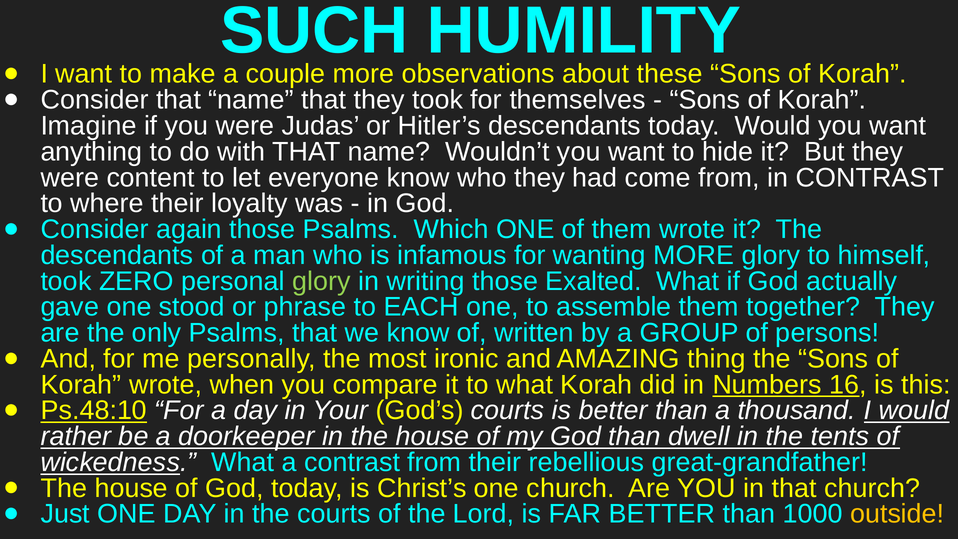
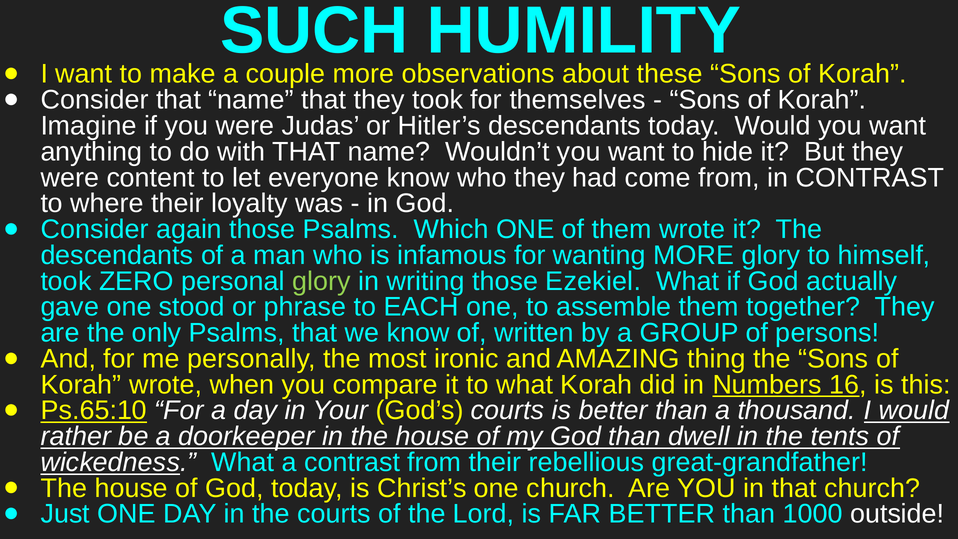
Exalted: Exalted -> Ezekiel (593, 281)
Ps.48:10: Ps.48:10 -> Ps.65:10 (94, 410)
outside colour: yellow -> white (897, 514)
